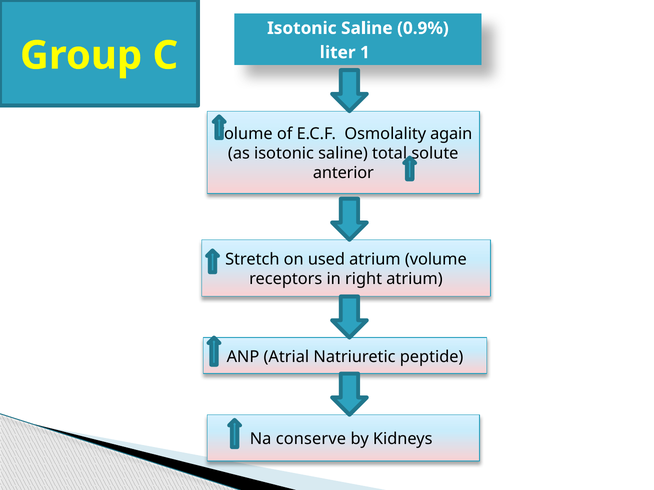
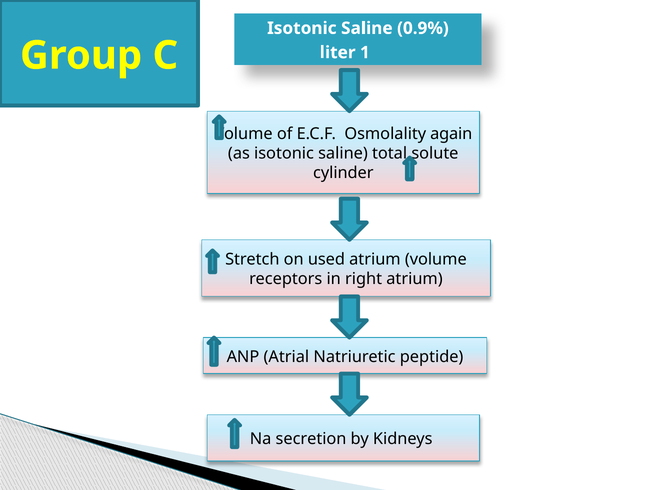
anterior: anterior -> cylinder (343, 173)
conserve: conserve -> secretion (311, 440)
